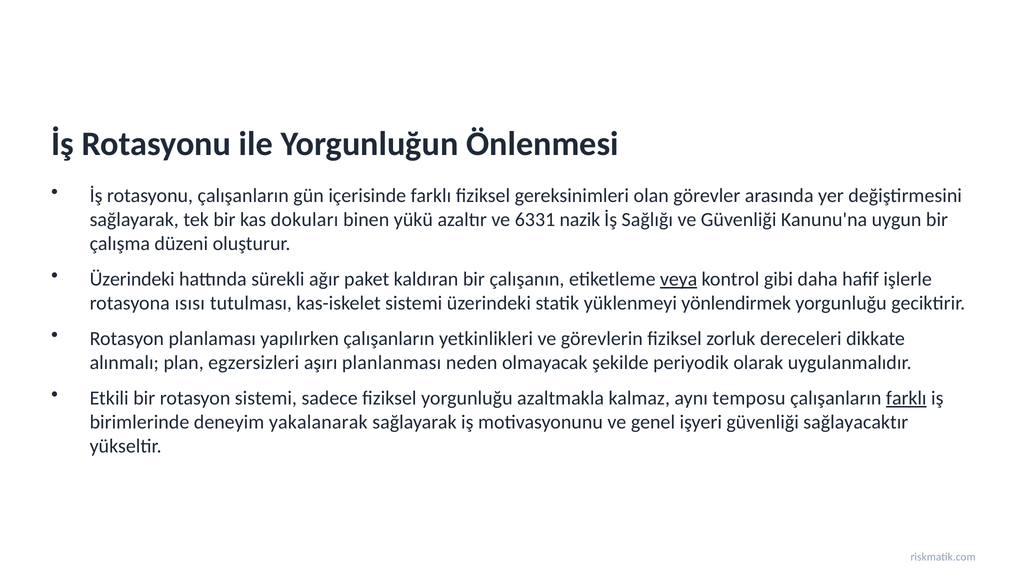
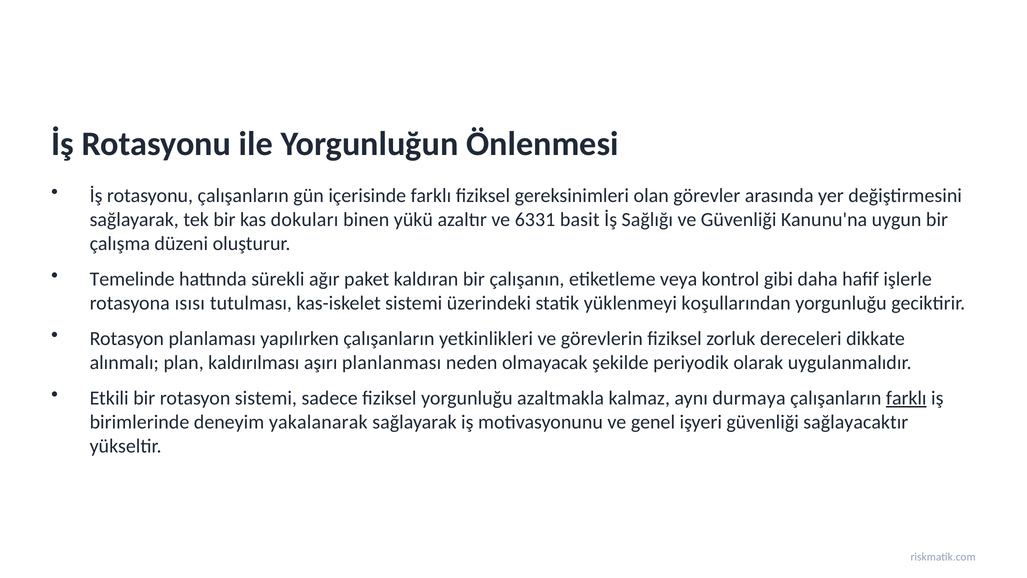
nazik: nazik -> basit (580, 220)
Üzerindeki: Üzerindeki -> Temelinde (132, 279)
veya underline: present -> none (679, 279)
yönlendirmek: yönlendirmek -> koşullarından (736, 303)
egzersizleri: egzersizleri -> kaldırılması (254, 362)
temposu: temposu -> durmaya (749, 398)
